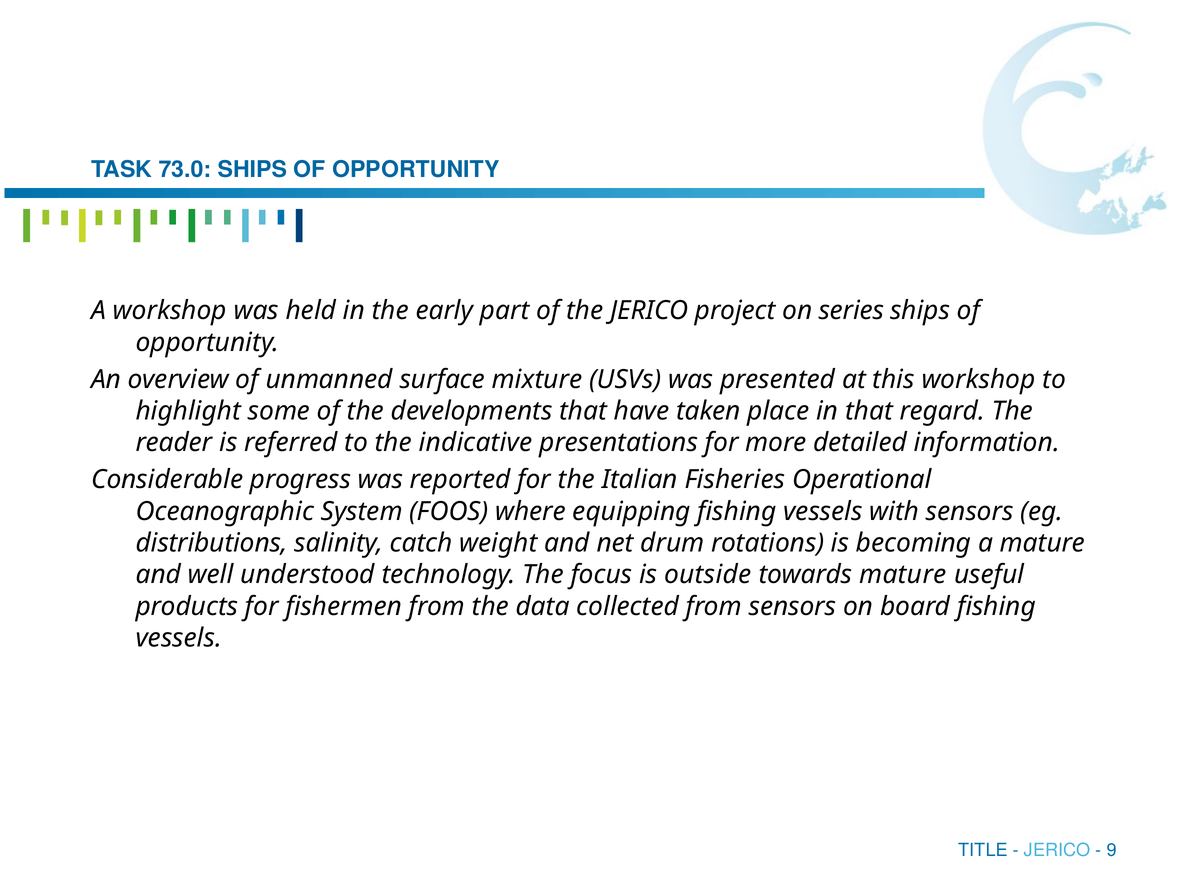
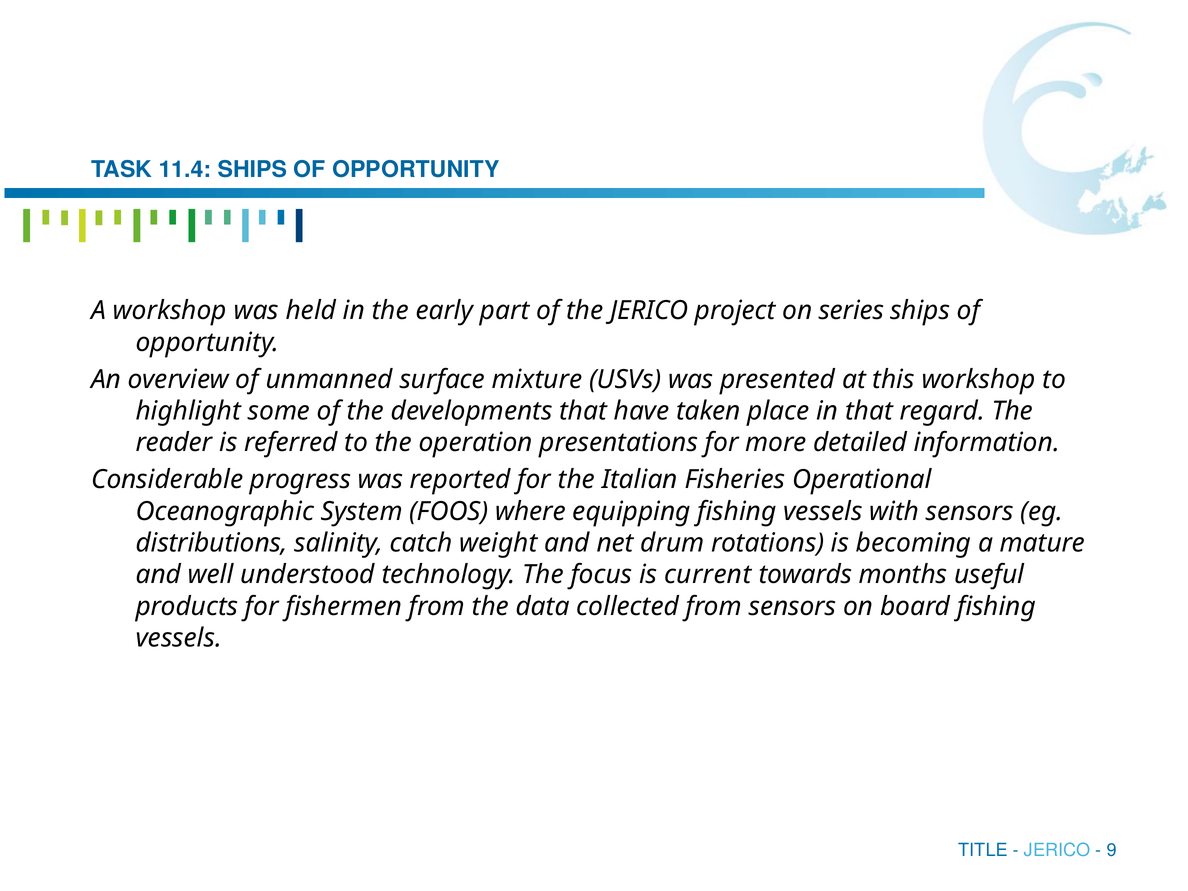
73.0: 73.0 -> 11.4 (185, 170)
indicative: indicative -> operation (476, 443)
outside: outside -> current (708, 575)
towards mature: mature -> months (903, 575)
